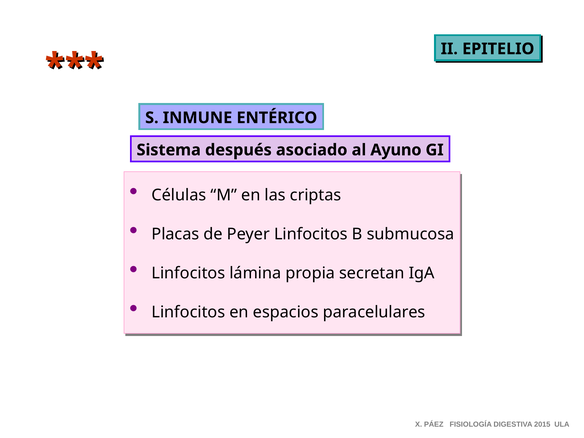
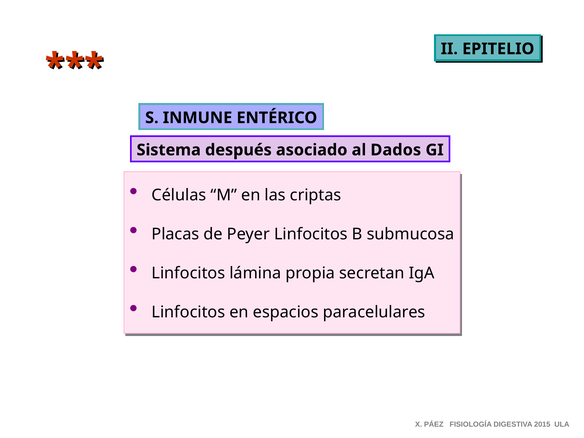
Ayuno: Ayuno -> Dados (396, 150)
